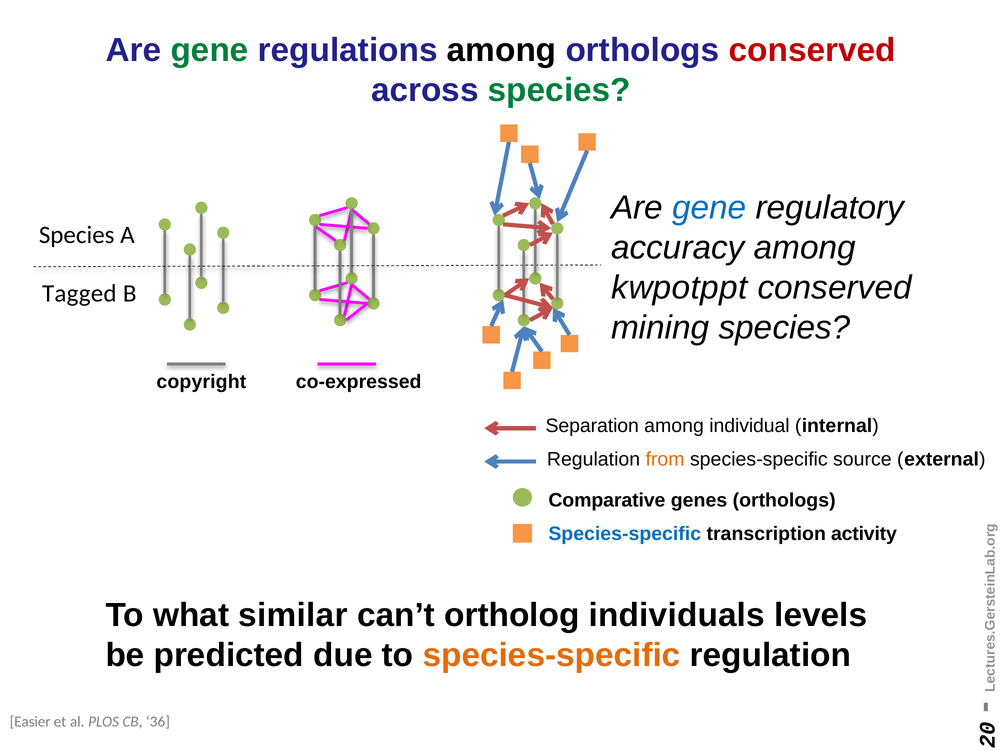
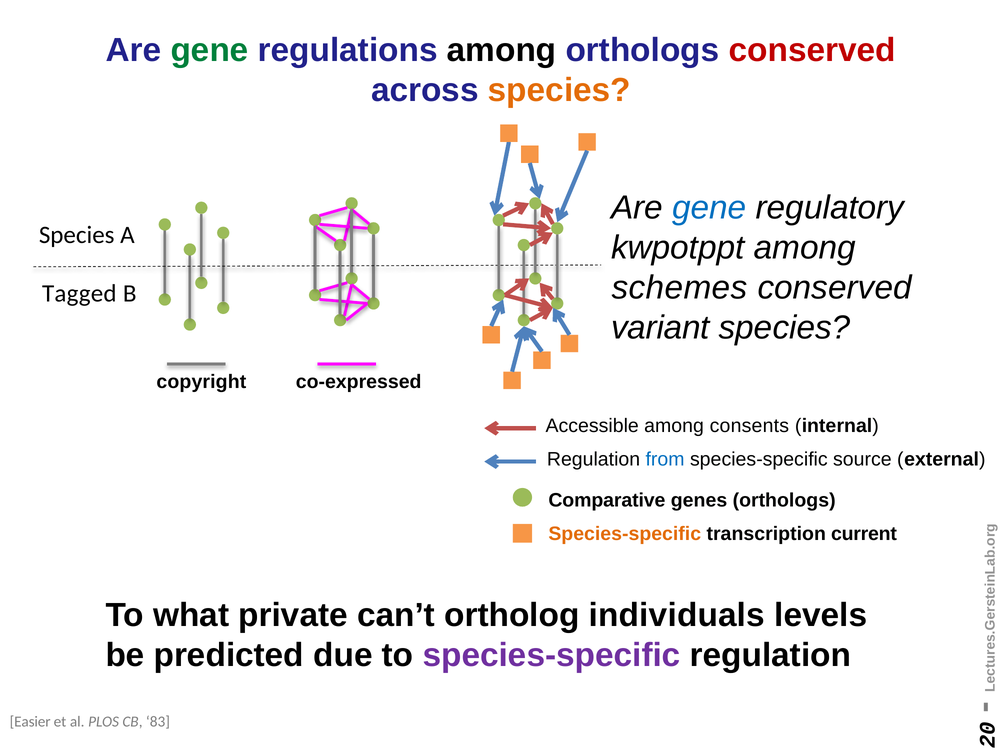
species colour: green -> orange (559, 90)
accuracy: accuracy -> kwpotppt (678, 248)
kwpotppt: kwpotppt -> schemes (679, 288)
mining: mining -> variant (660, 328)
Separation: Separation -> Accessible (592, 426)
individual: individual -> consents (749, 426)
from colour: orange -> blue (665, 459)
Species-specific colour: blue -> orange (625, 534)
activity: activity -> current (864, 534)
similar: similar -> private (293, 616)
species-specific colour: orange -> purple (552, 656)
36: 36 -> 83 (158, 722)
